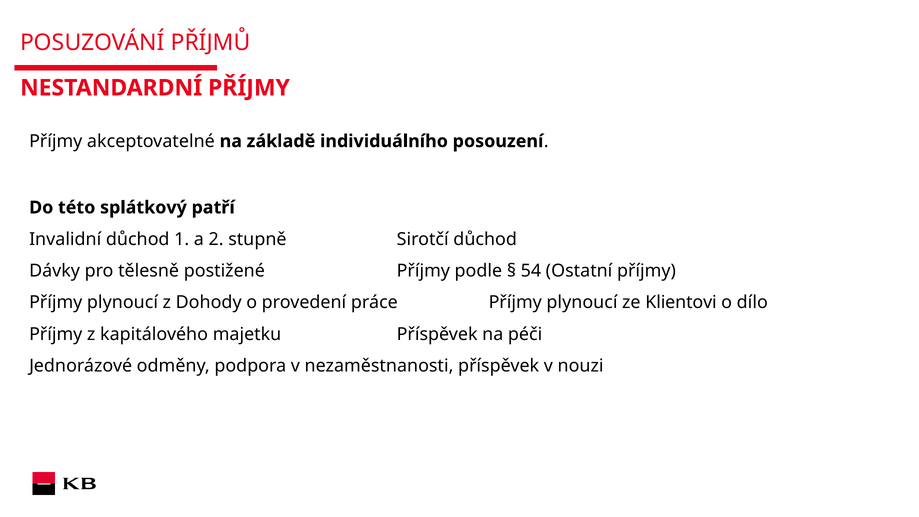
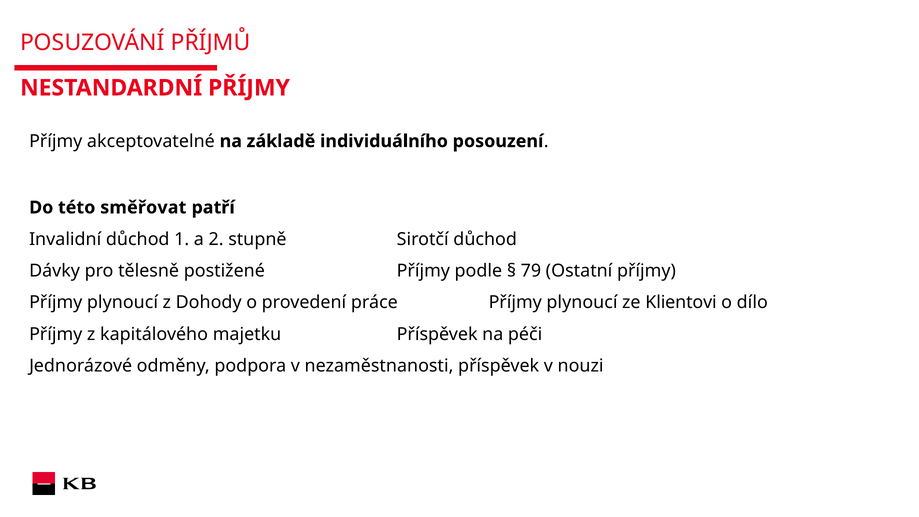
splátkový: splátkový -> směřovat (143, 207)
54: 54 -> 79 (531, 271)
